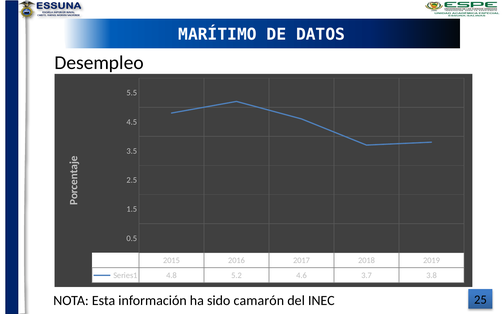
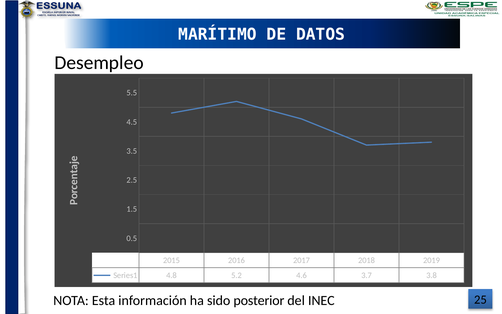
camarón: camarón -> posterior (259, 300)
